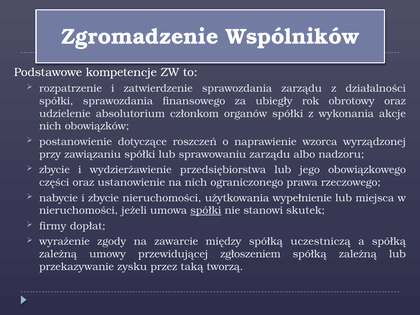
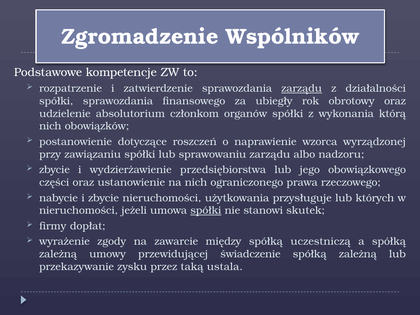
zarządu underline: none -> present (302, 88)
akcje: akcje -> którą (392, 114)
wypełnienie: wypełnienie -> przysługuje (302, 198)
miejsca: miejsca -> których (375, 198)
zgłoszeniem: zgłoszeniem -> świadczenie (250, 254)
tworzą: tworzą -> ustala (225, 267)
